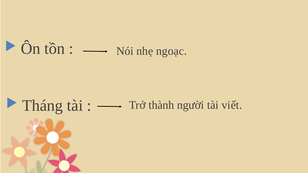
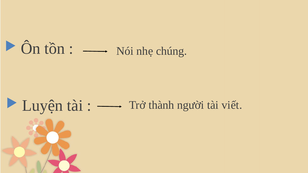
ngoạc: ngoạc -> chúng (172, 51)
Tháng: Tháng -> Luyện (43, 106)
